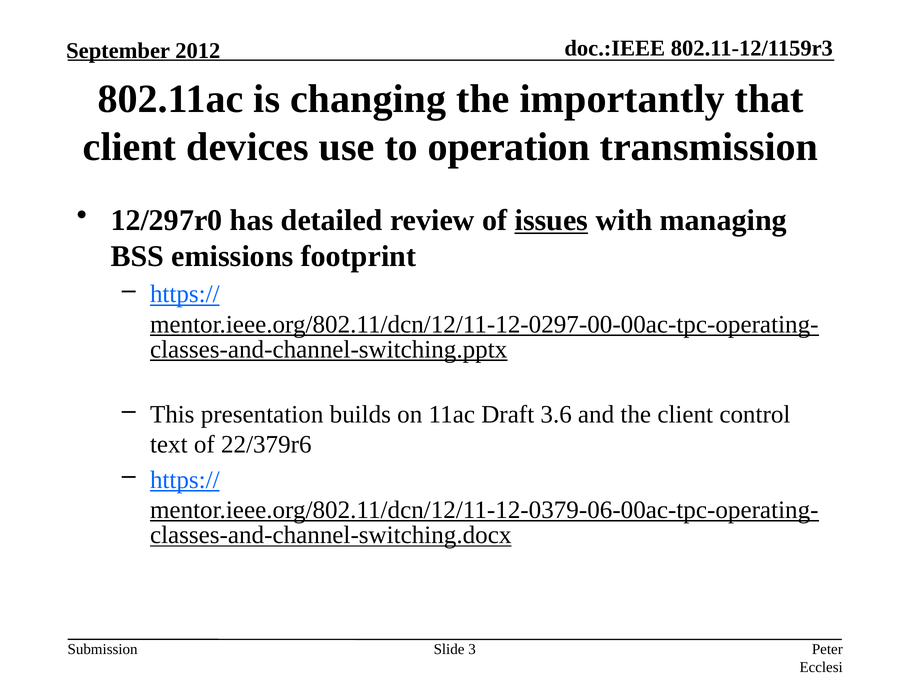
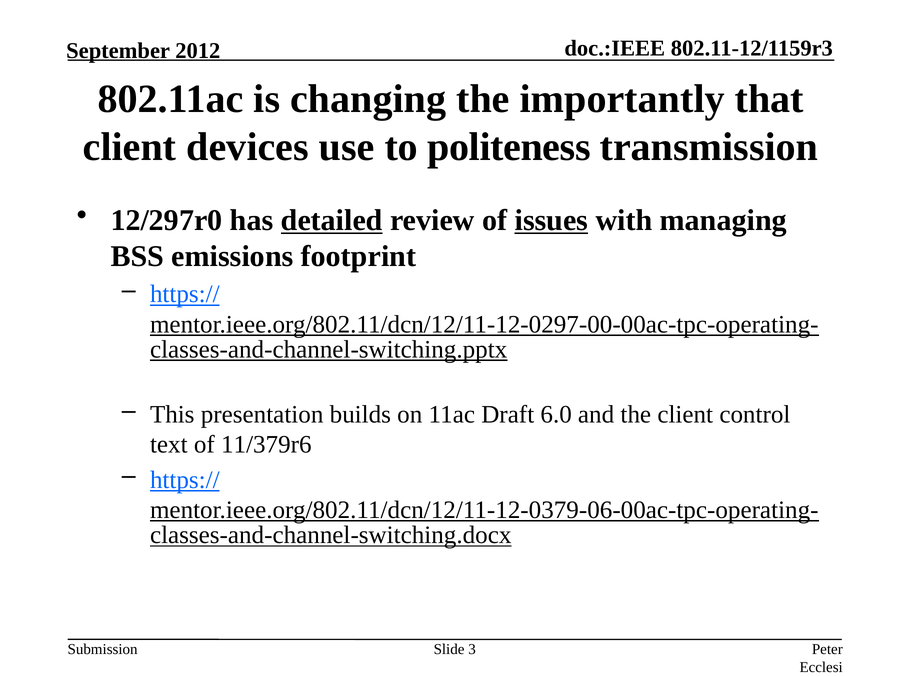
operation: operation -> politeness (509, 147)
detailed underline: none -> present (332, 220)
3.6: 3.6 -> 6.0 (556, 414)
22/379r6: 22/379r6 -> 11/379r6 (266, 444)
